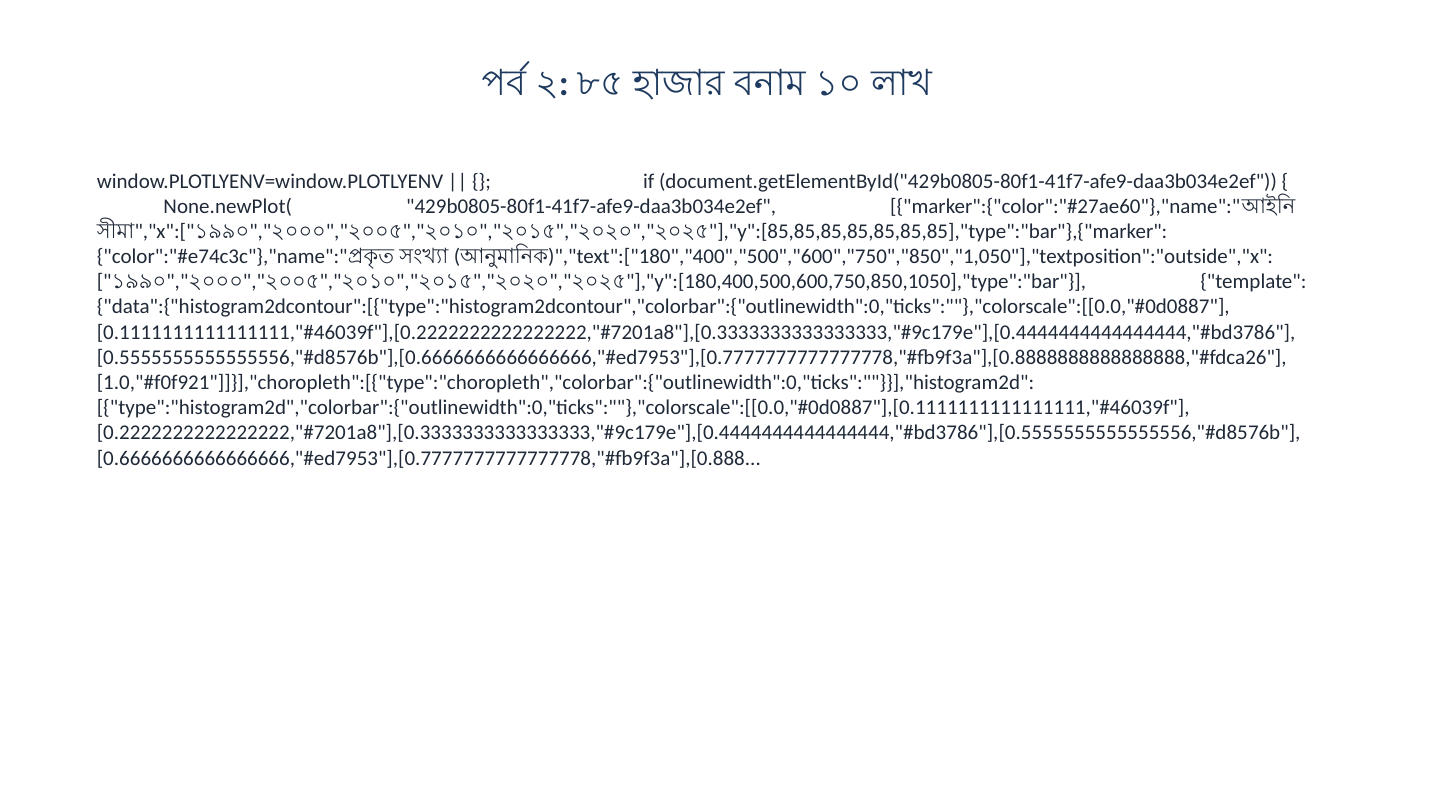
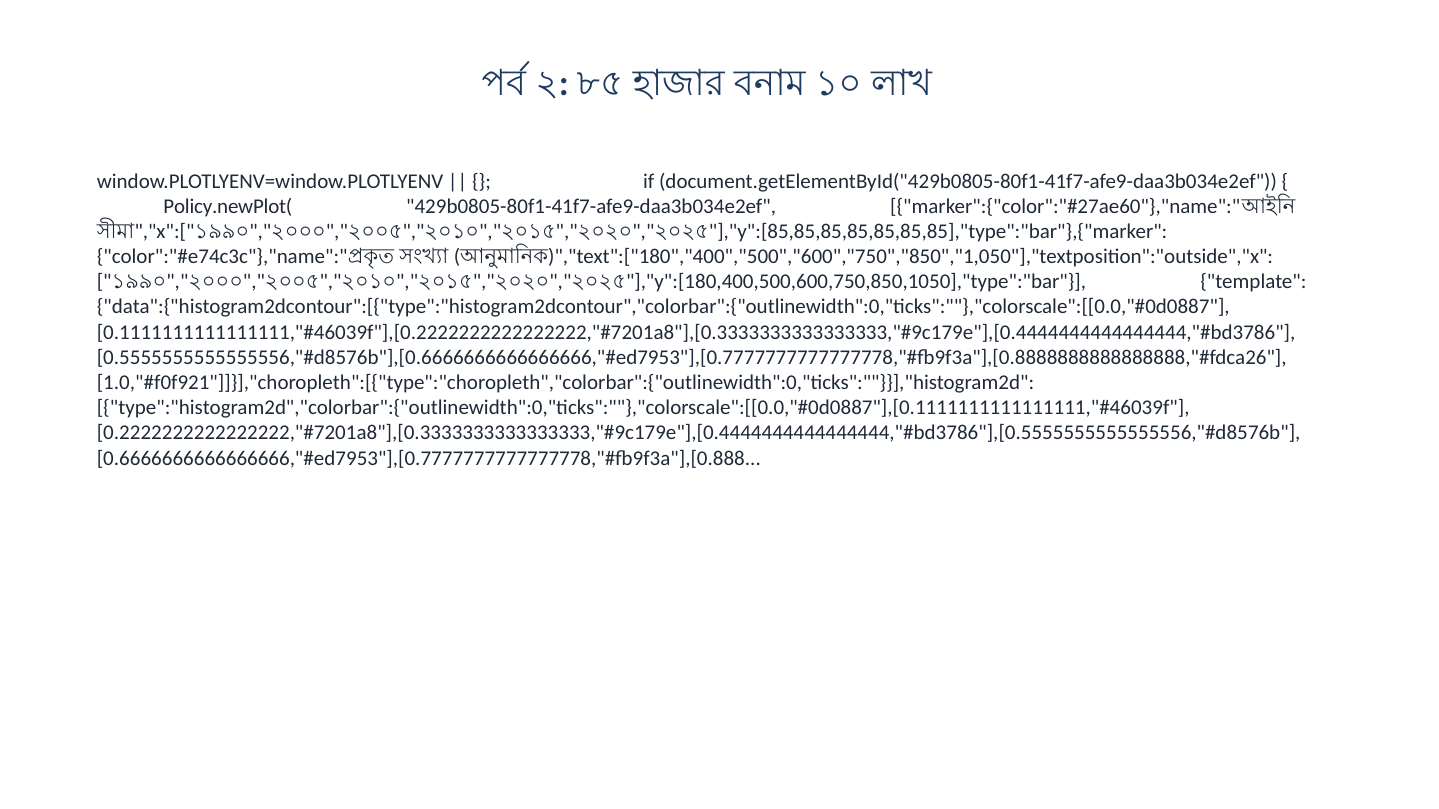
None.newPlot(: None.newPlot( -> Policy.newPlot( (228, 206)
